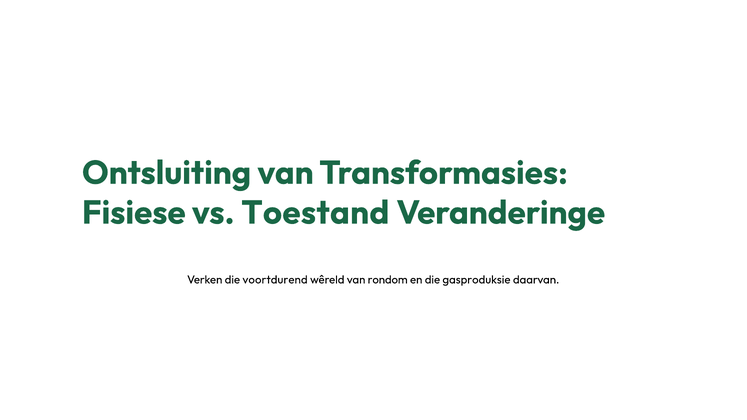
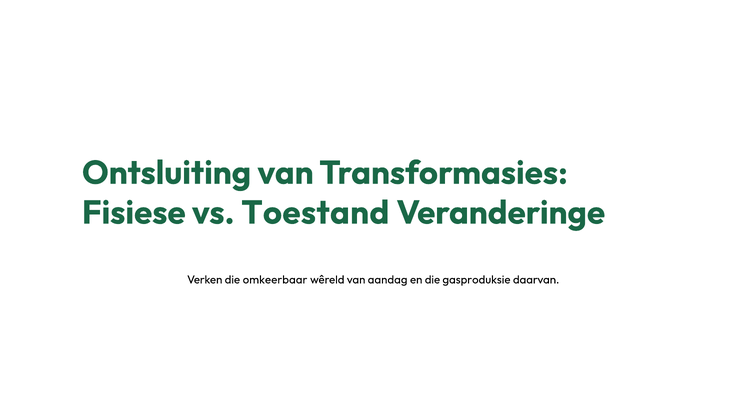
voortdurend: voortdurend -> omkeerbaar (275, 280)
rondom: rondom -> aandag (388, 280)
